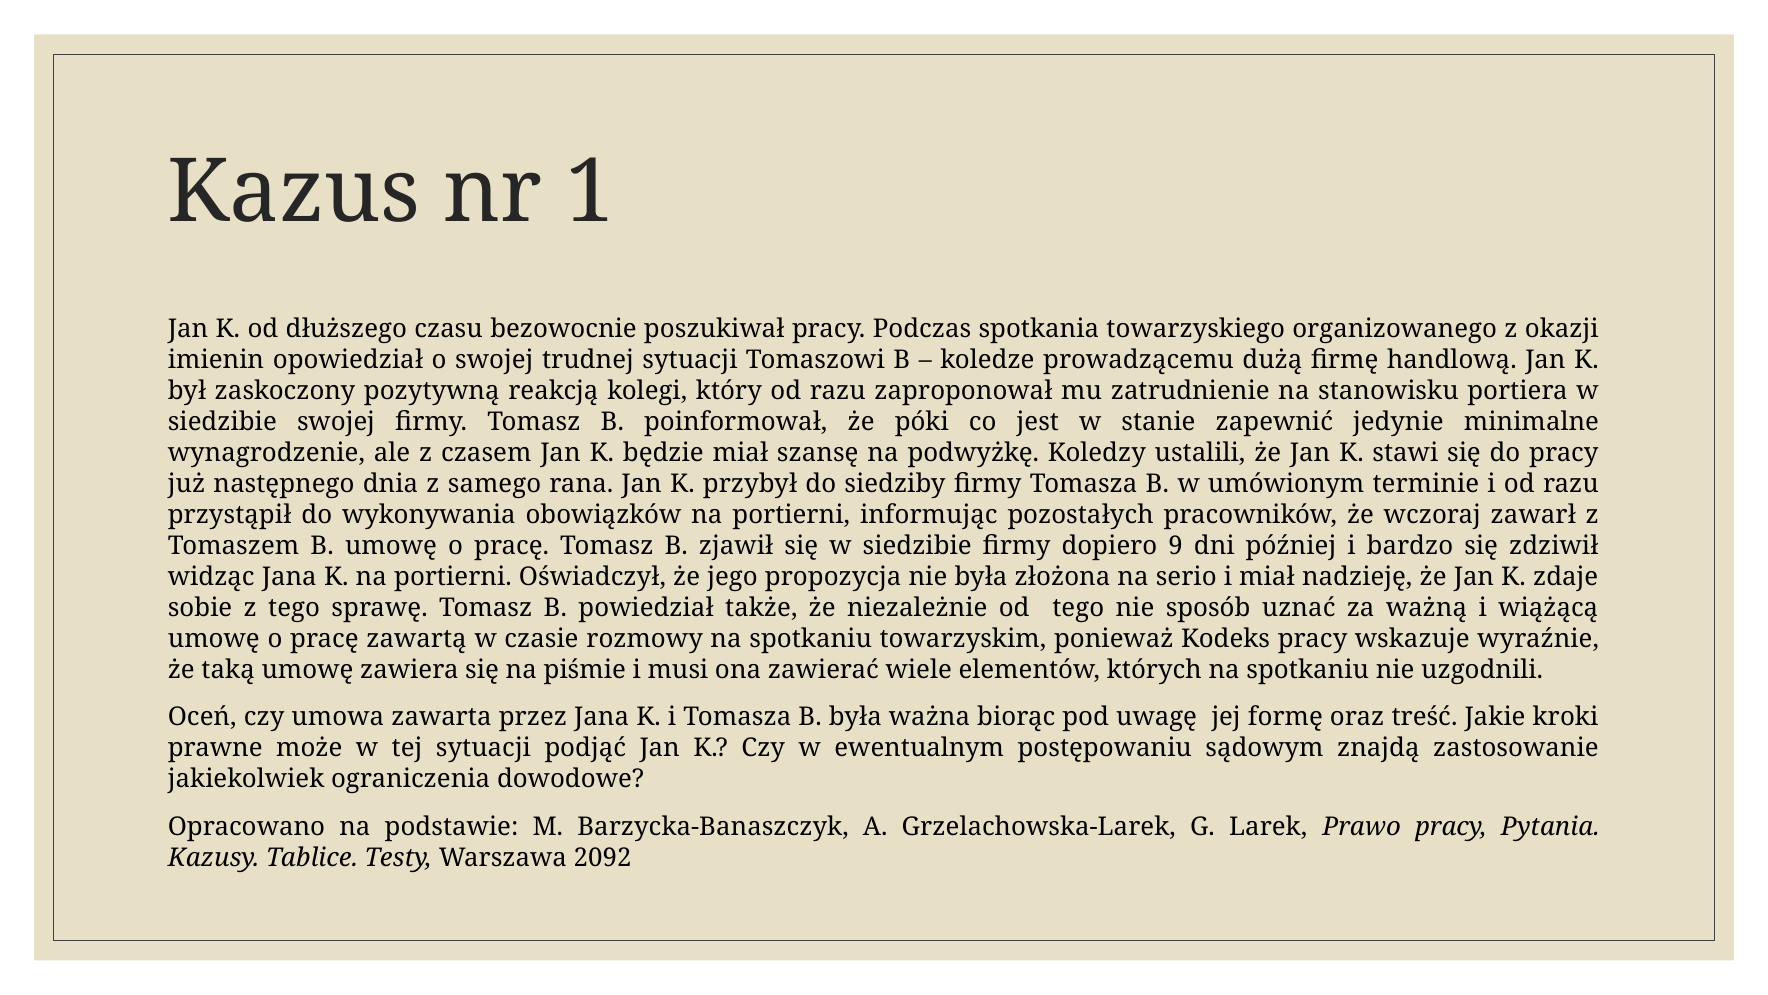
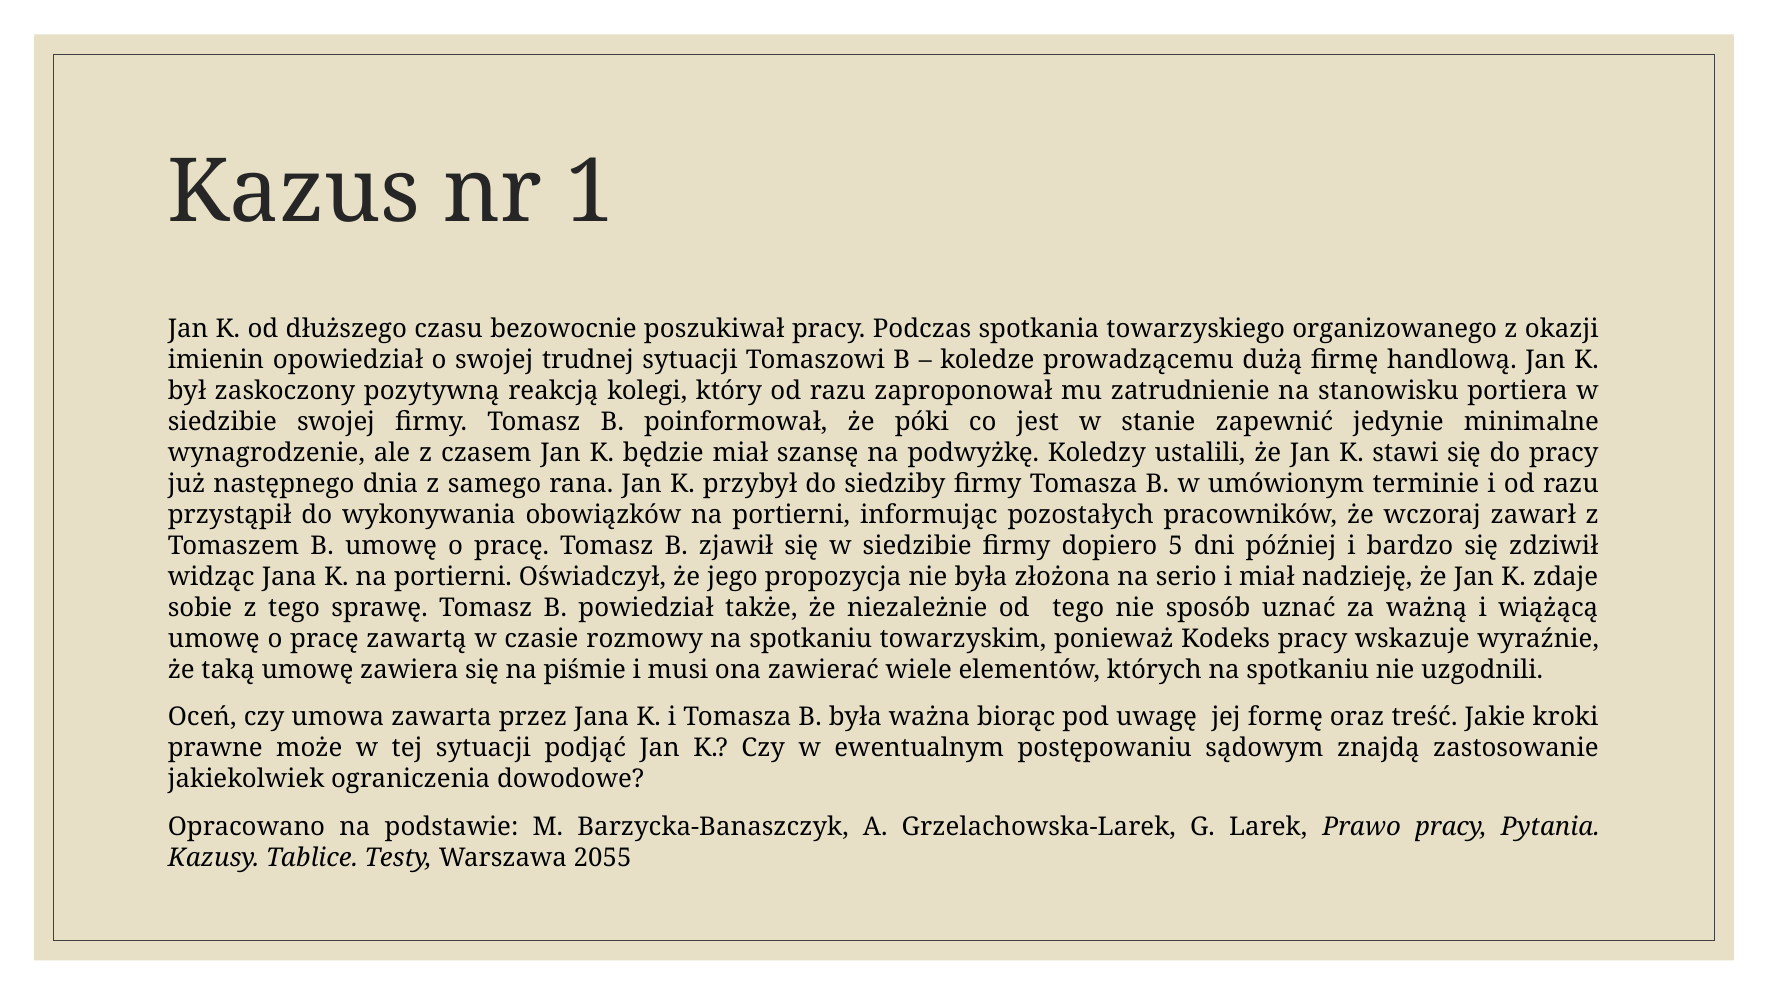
9: 9 -> 5 (1176, 546)
2092: 2092 -> 2055 (603, 857)
